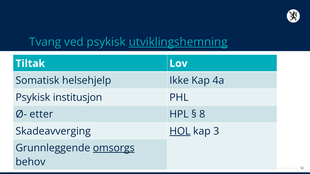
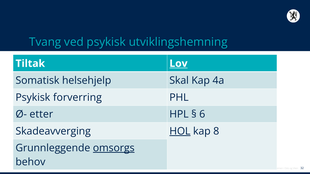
utviklingshemning underline: present -> none (178, 42)
Lov underline: none -> present (178, 64)
Ikke: Ikke -> Skal (179, 81)
institusjon: institusjon -> forverring (77, 98)
8: 8 -> 6 (202, 115)
3: 3 -> 8 (216, 132)
